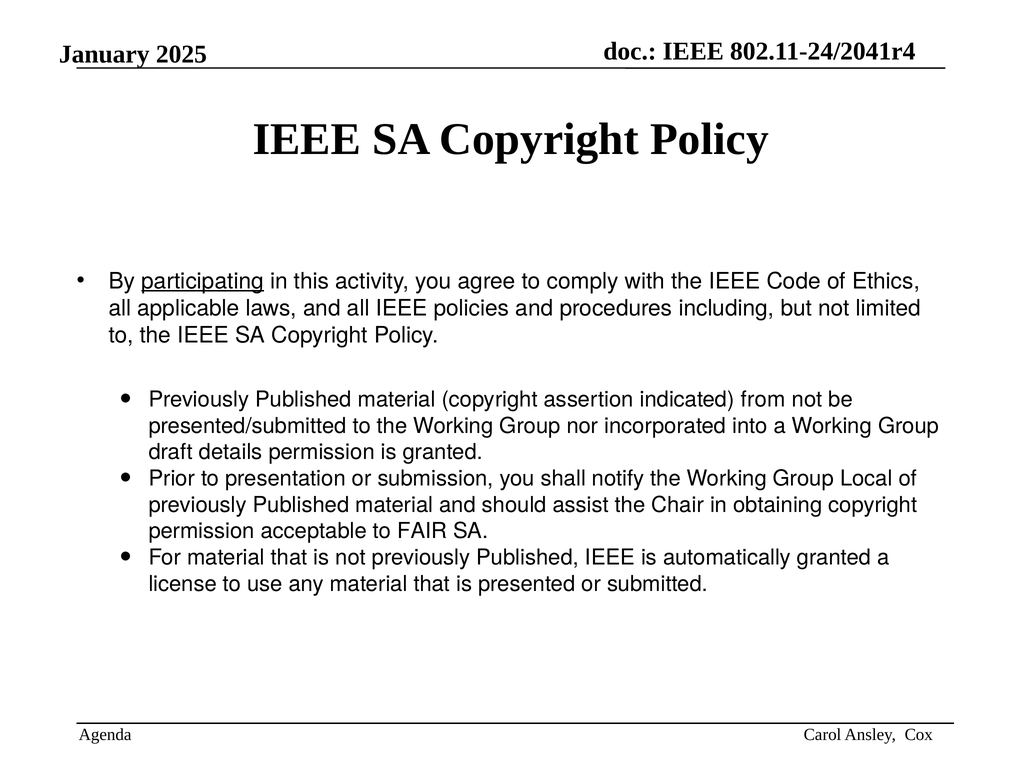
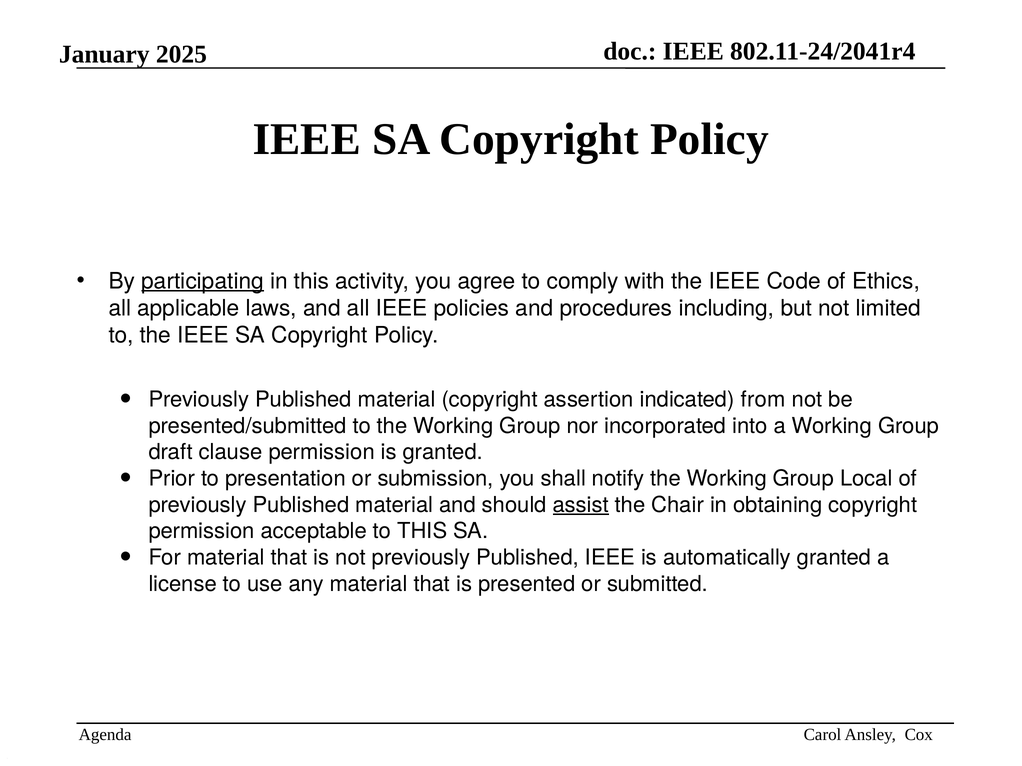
details: details -> clause (231, 452)
assist underline: none -> present (581, 505)
to FAIR: FAIR -> THIS (422, 532)
